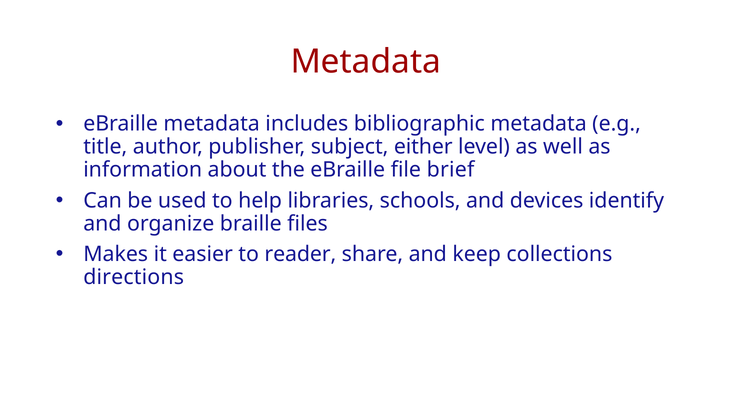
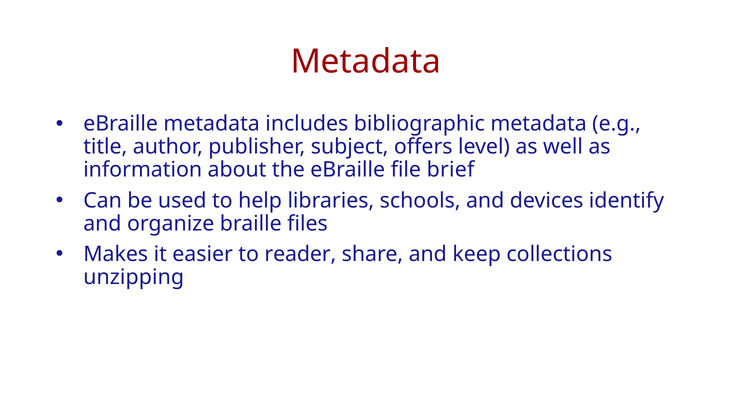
either: either -> offers (423, 147)
directions: directions -> unzipping (134, 277)
